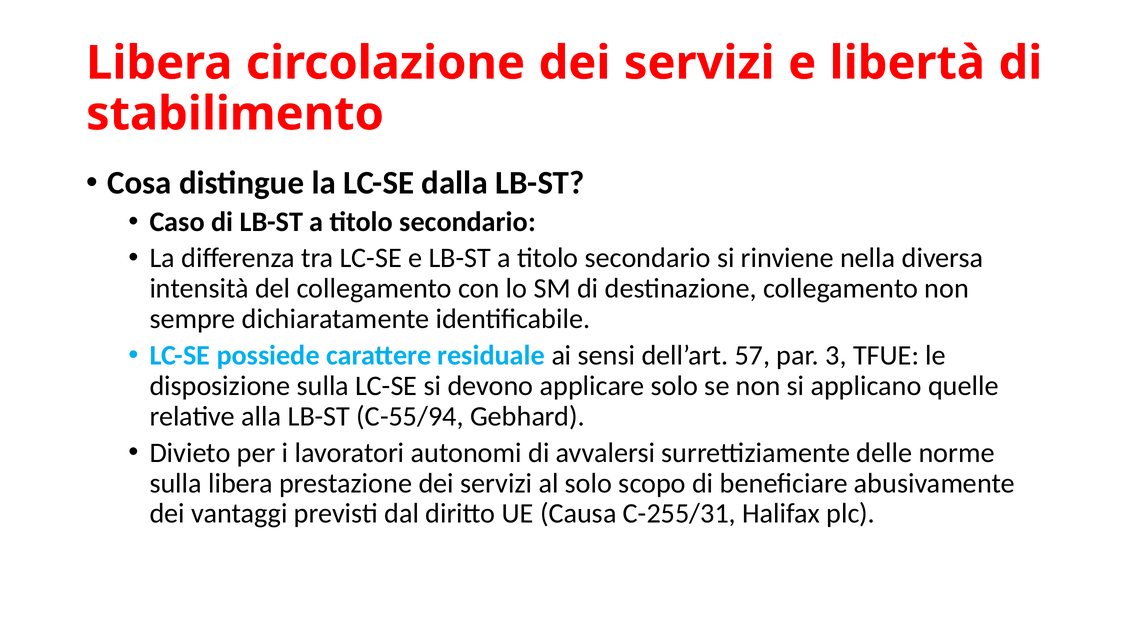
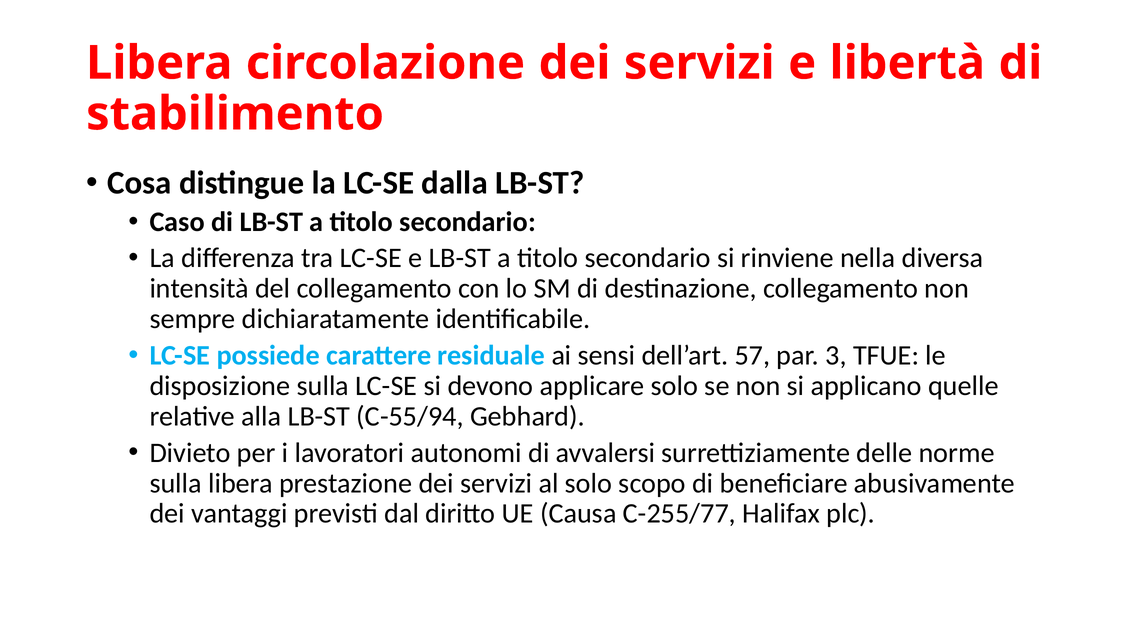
C-255/31: C-255/31 -> C-255/77 (679, 514)
